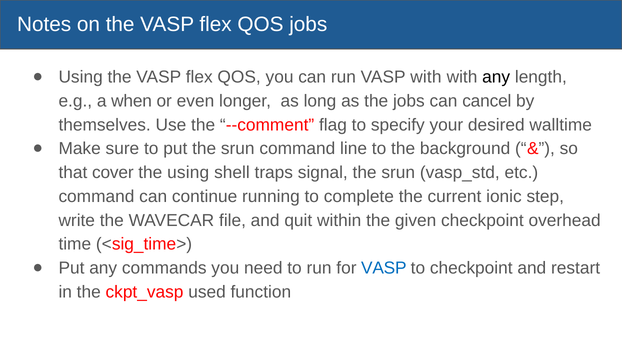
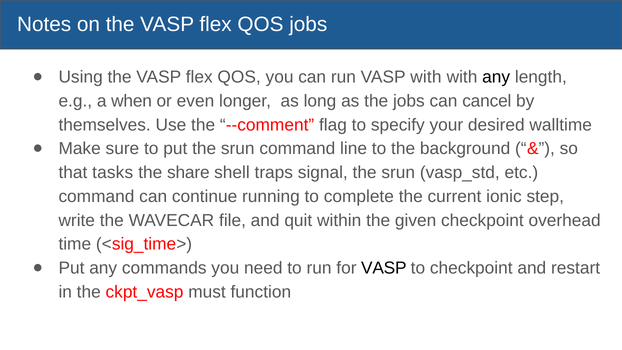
cover: cover -> tasks (113, 173)
the using: using -> share (188, 173)
VASP colour: blue -> black (384, 268)
used: used -> must (207, 292)
